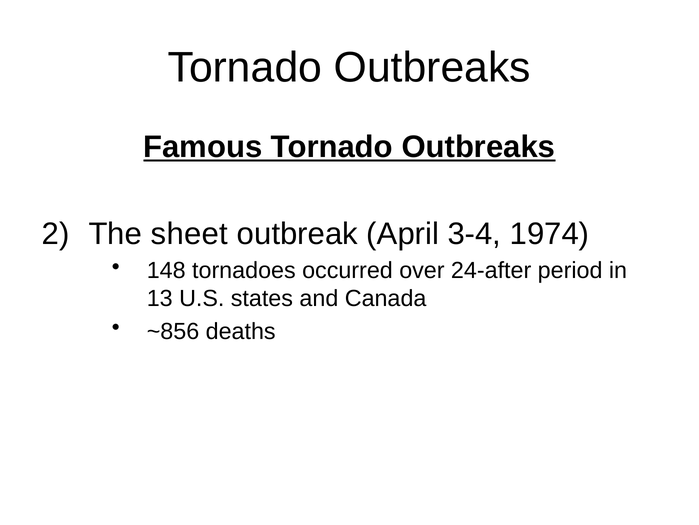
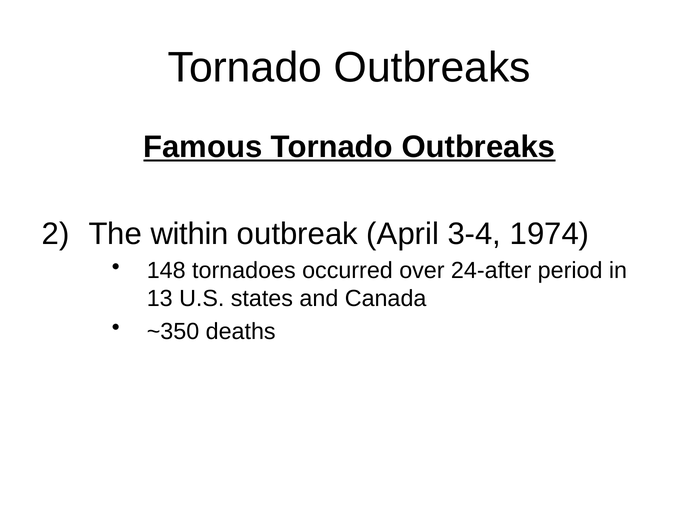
sheet: sheet -> within (190, 234)
~856: ~856 -> ~350 (173, 331)
